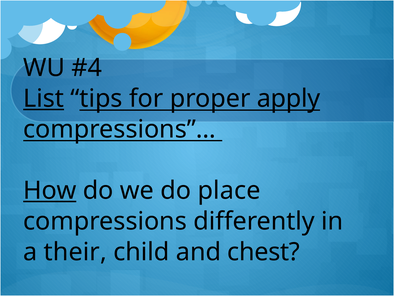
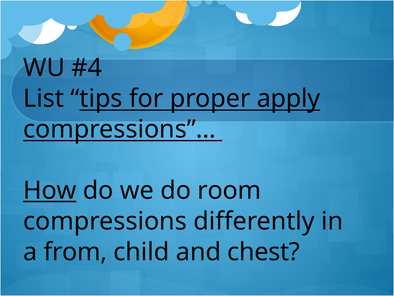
List underline: present -> none (44, 98)
place: place -> room (229, 190)
their: their -> from (75, 252)
